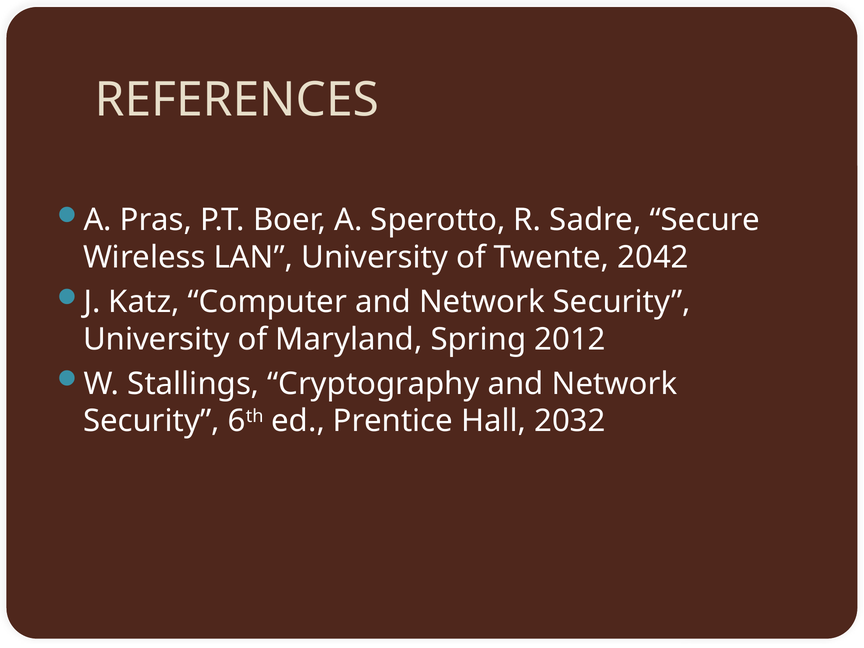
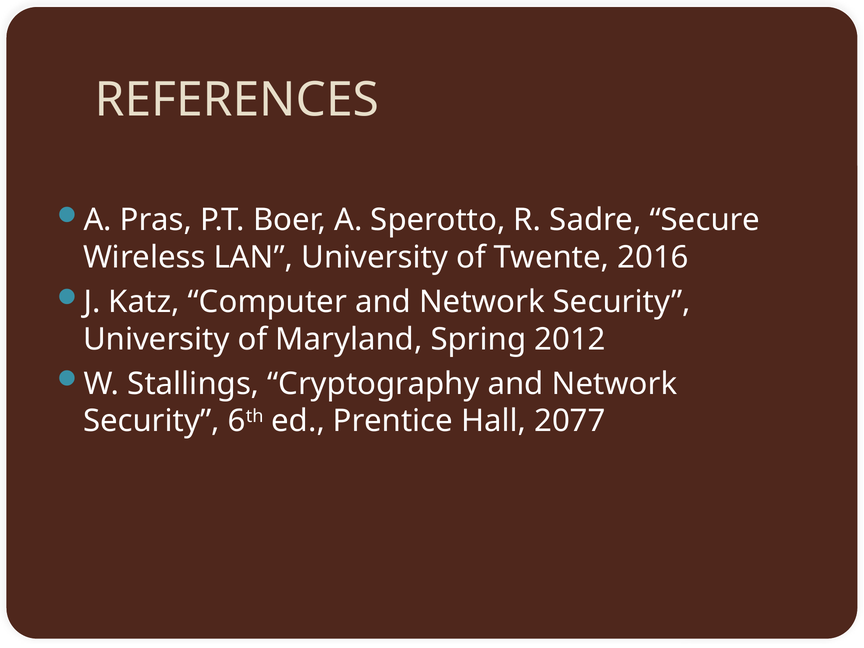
2042: 2042 -> 2016 (653, 258)
2032: 2032 -> 2077 (570, 421)
